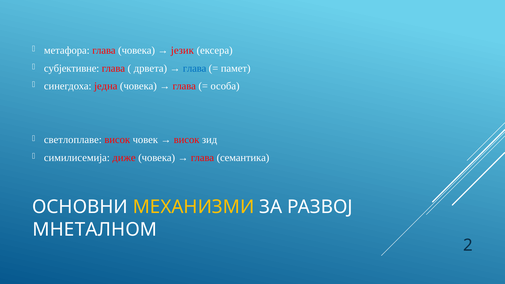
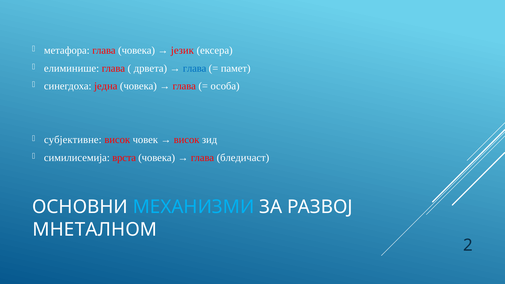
субјективне: субјективне -> елиминише (72, 68)
светлоплаве: светлоплаве -> субјективне (73, 140)
диже: диже -> врста (124, 158)
семантика: семантика -> бледичаст (243, 158)
МЕХАНИЗМИ colour: yellow -> light blue (194, 207)
